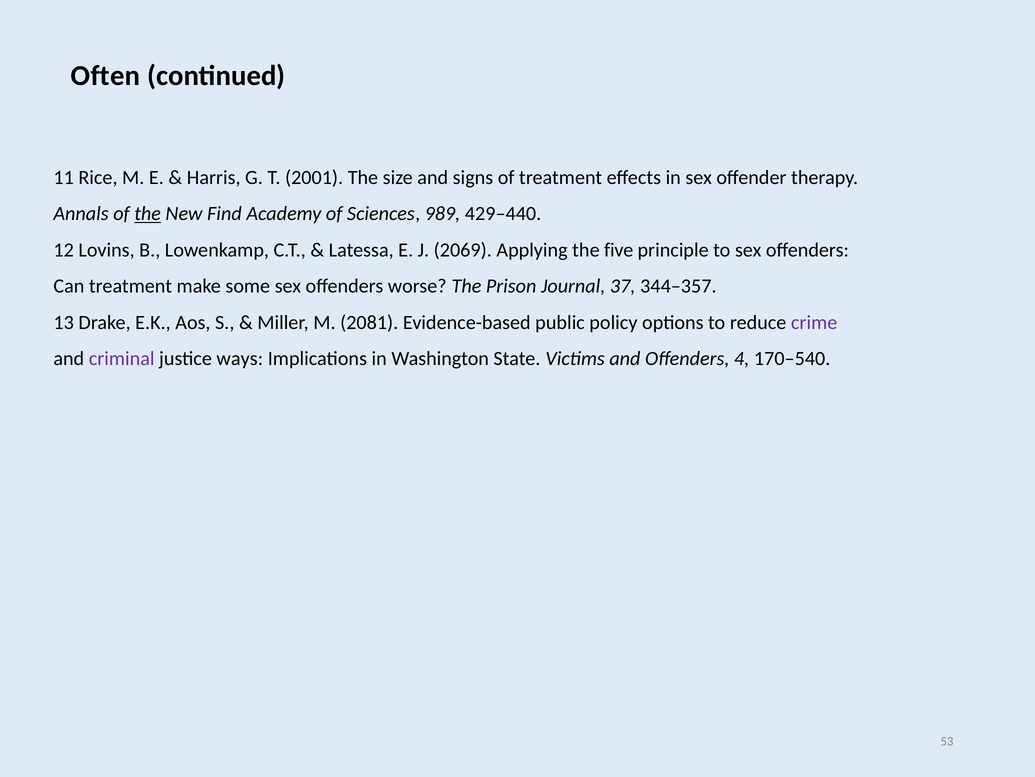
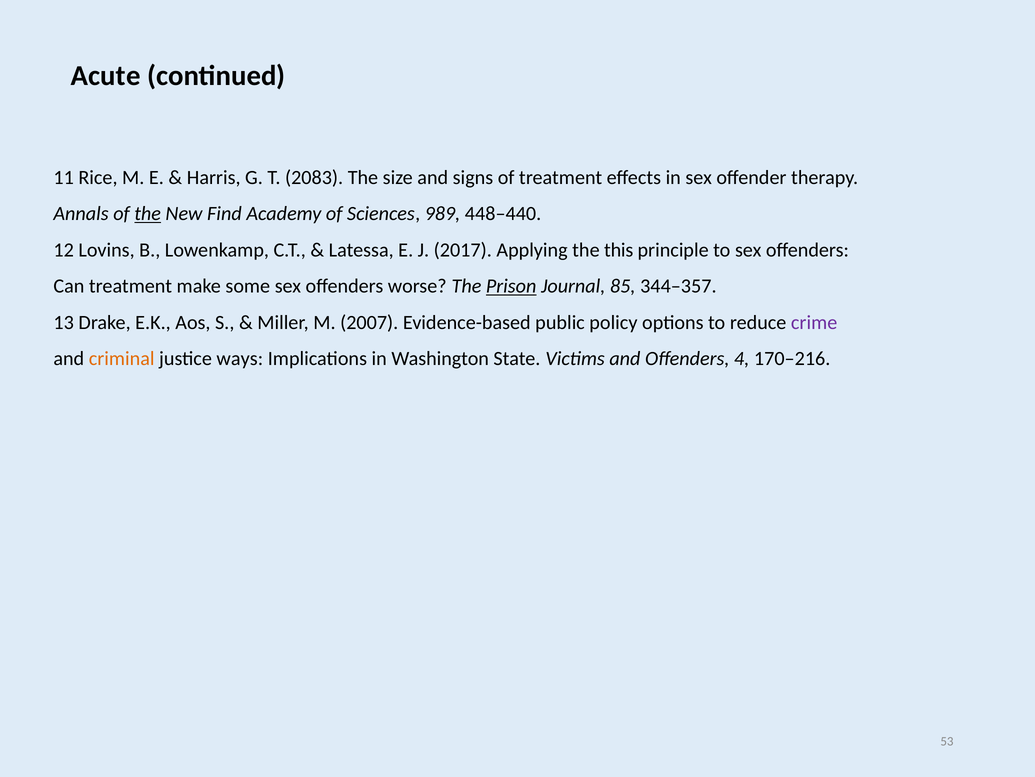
Often: Often -> Acute (106, 76)
2001: 2001 -> 2083 (314, 177)
429–440: 429–440 -> 448–440 (503, 214)
2069: 2069 -> 2017 (463, 250)
five: five -> this (619, 250)
Prison underline: none -> present (511, 286)
37: 37 -> 85 (623, 286)
2081: 2081 -> 2007 (369, 322)
criminal colour: purple -> orange (122, 358)
170–540: 170–540 -> 170–216 (792, 358)
